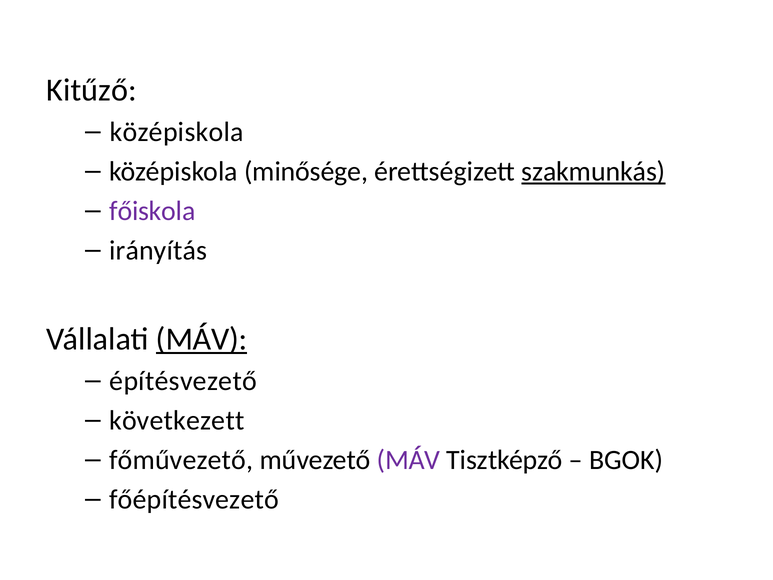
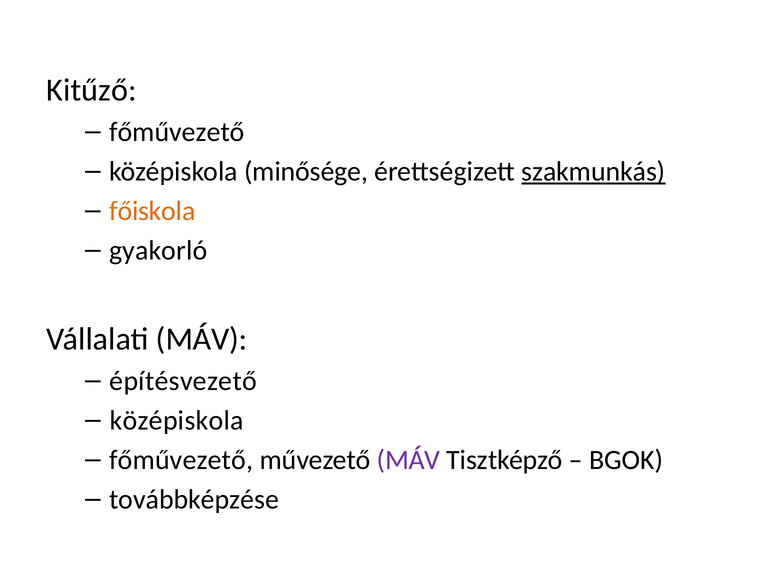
középiskola: középiskola -> főművezető (177, 132)
főiskola colour: purple -> orange (152, 211)
irányítás: irányítás -> gyakorló (158, 250)
MÁV underline: present -> none (202, 339)
következett: következett -> középiskola (177, 420)
főépítésvezető: főépítésvezető -> továbbképzése (194, 499)
